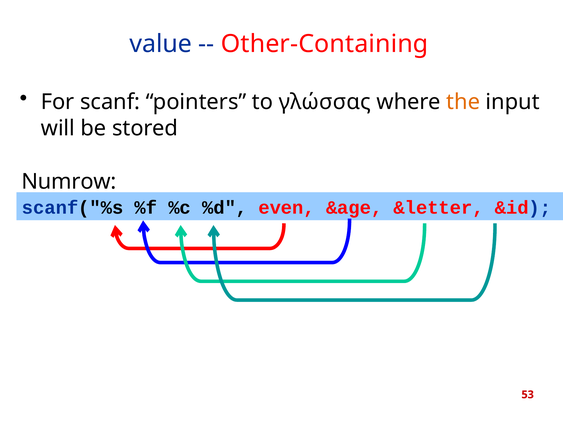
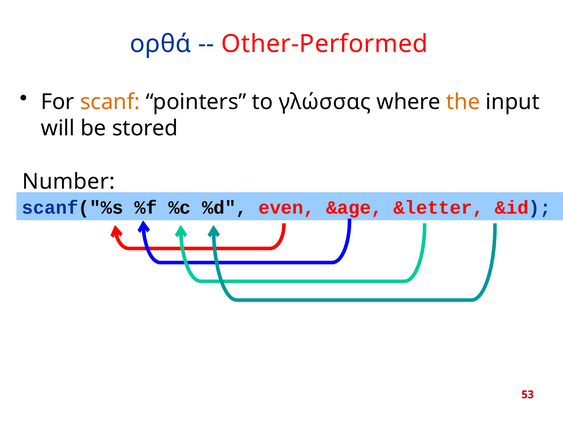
value: value -> ορθά (161, 44)
Other-Containing: Other-Containing -> Other-Performed (325, 44)
scanf colour: black -> orange (110, 102)
Numrow: Numrow -> Number (69, 182)
